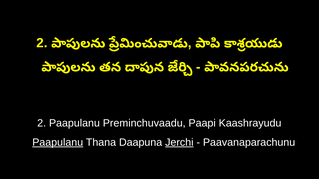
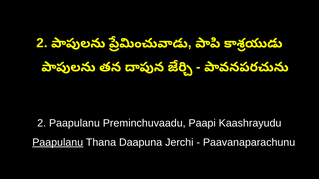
Jerchi underline: present -> none (179, 143)
